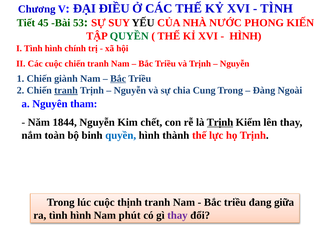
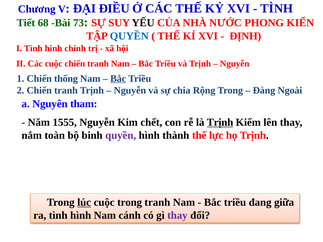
45: 45 -> 68 (43, 23)
53: 53 -> 73 (78, 23)
QUYỀN colour: green -> blue (129, 36)
HÌNH: HÌNH -> ĐỊNH (245, 36)
giành: giành -> thống (66, 79)
tranh underline: present -> none (66, 90)
Cung: Cung -> Rộng (204, 90)
1844: 1844 -> 1555 (65, 123)
quyền colour: blue -> purple (121, 135)
lúc underline: none -> present (84, 203)
cuộc thịnh: thịnh -> trong (130, 203)
phút: phút -> cánh (130, 216)
